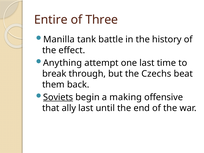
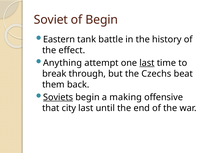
Entire: Entire -> Soviet (51, 20)
of Three: Three -> Begin (102, 20)
Manilla: Manilla -> Eastern (59, 39)
last underline: none -> present (147, 63)
ally: ally -> city (69, 108)
